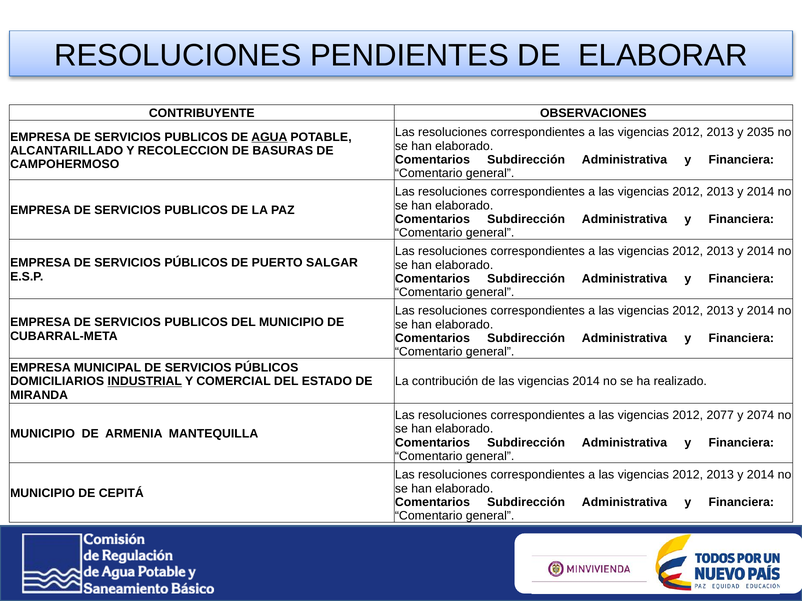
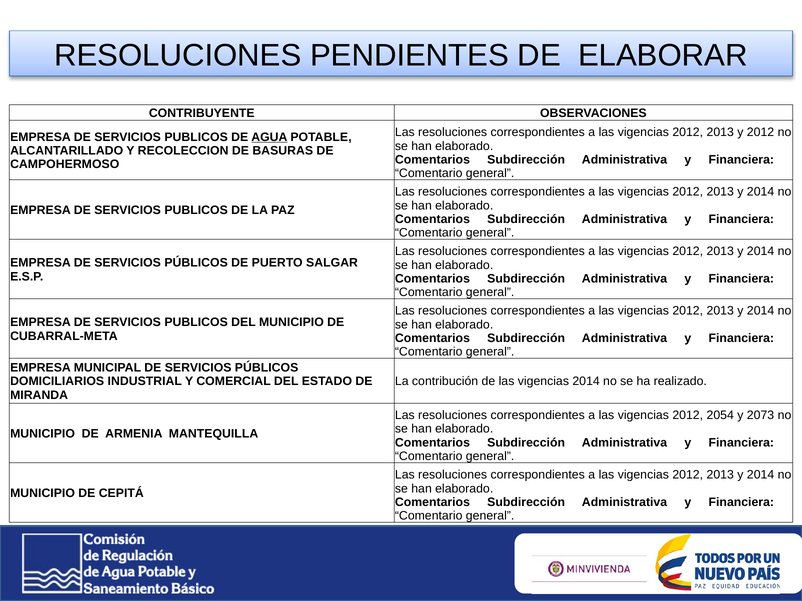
y 2035: 2035 -> 2012 (761, 132)
INDUSTRIAL underline: present -> none (145, 382)
2077: 2077 -> 2054 (720, 416)
2074: 2074 -> 2073 (761, 416)
